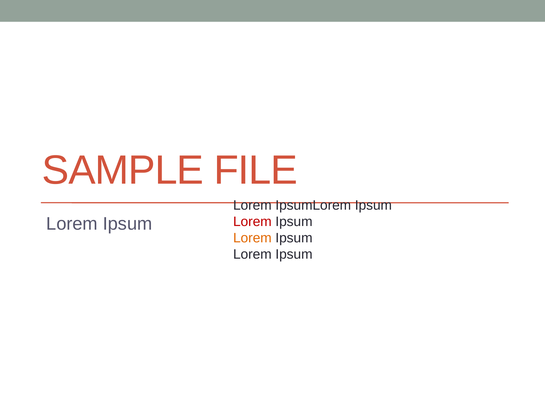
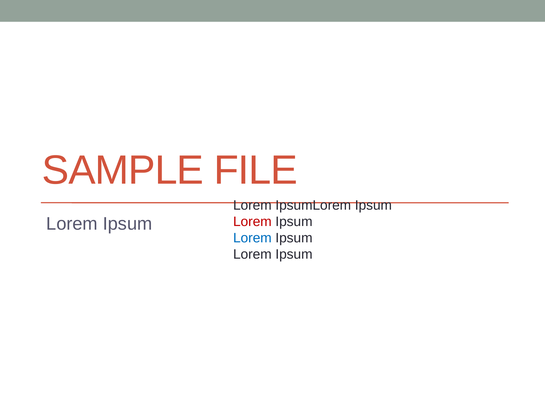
Lorem colour: orange -> blue (252, 238)
